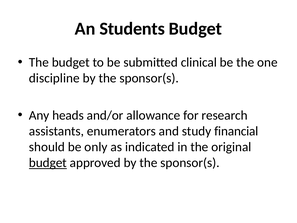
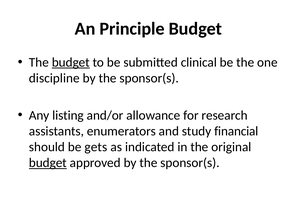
Students: Students -> Principle (132, 29)
budget underline: none -> present (71, 62)
heads: heads -> listing (68, 115)
only: only -> gets (96, 147)
